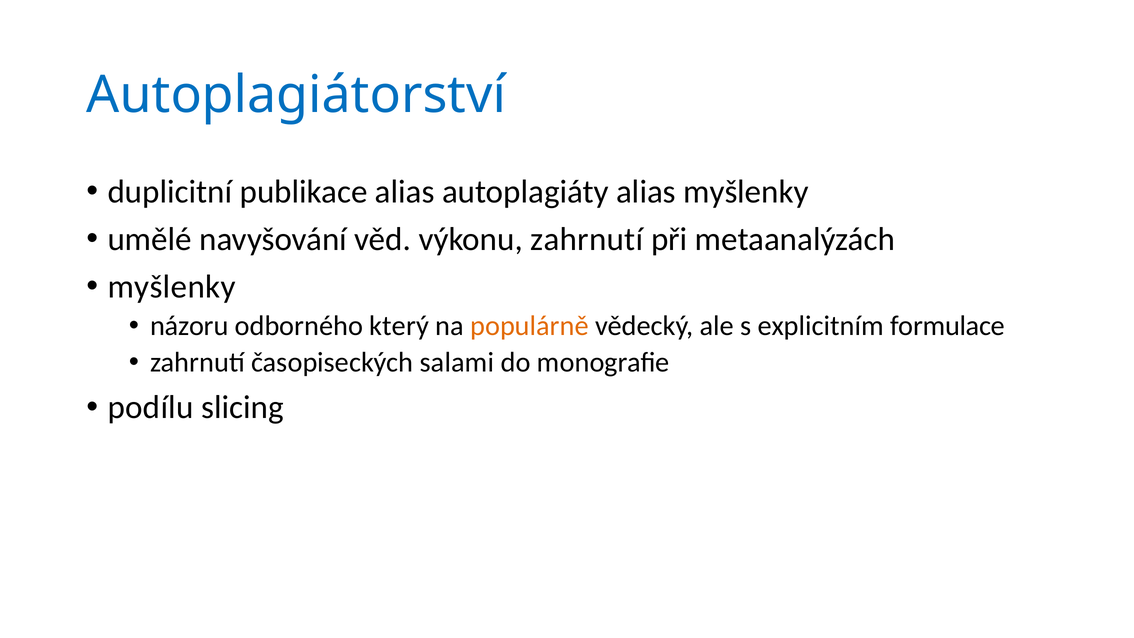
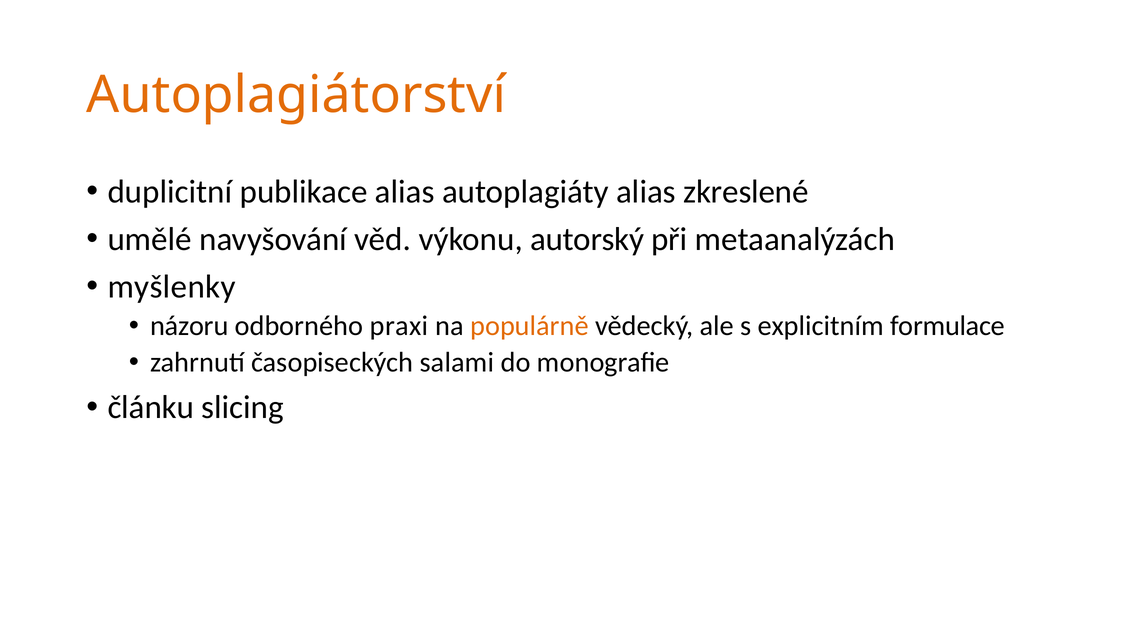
Autoplagiátorství colour: blue -> orange (296, 95)
alias myšlenky: myšlenky -> zkreslené (746, 192)
výkonu zahrnutí: zahrnutí -> autorský (587, 239)
který: který -> praxi (399, 326)
podílu: podílu -> článku (151, 407)
